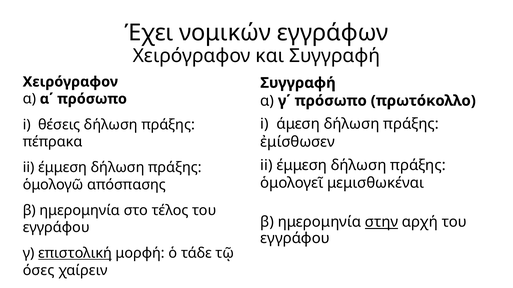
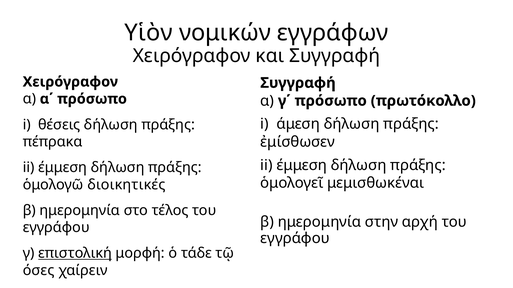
Έχει: Έχει -> Υἱὸν (149, 33)
απόσπασης: απόσπασης -> διοικητικές (126, 185)
στην underline: present -> none (382, 223)
